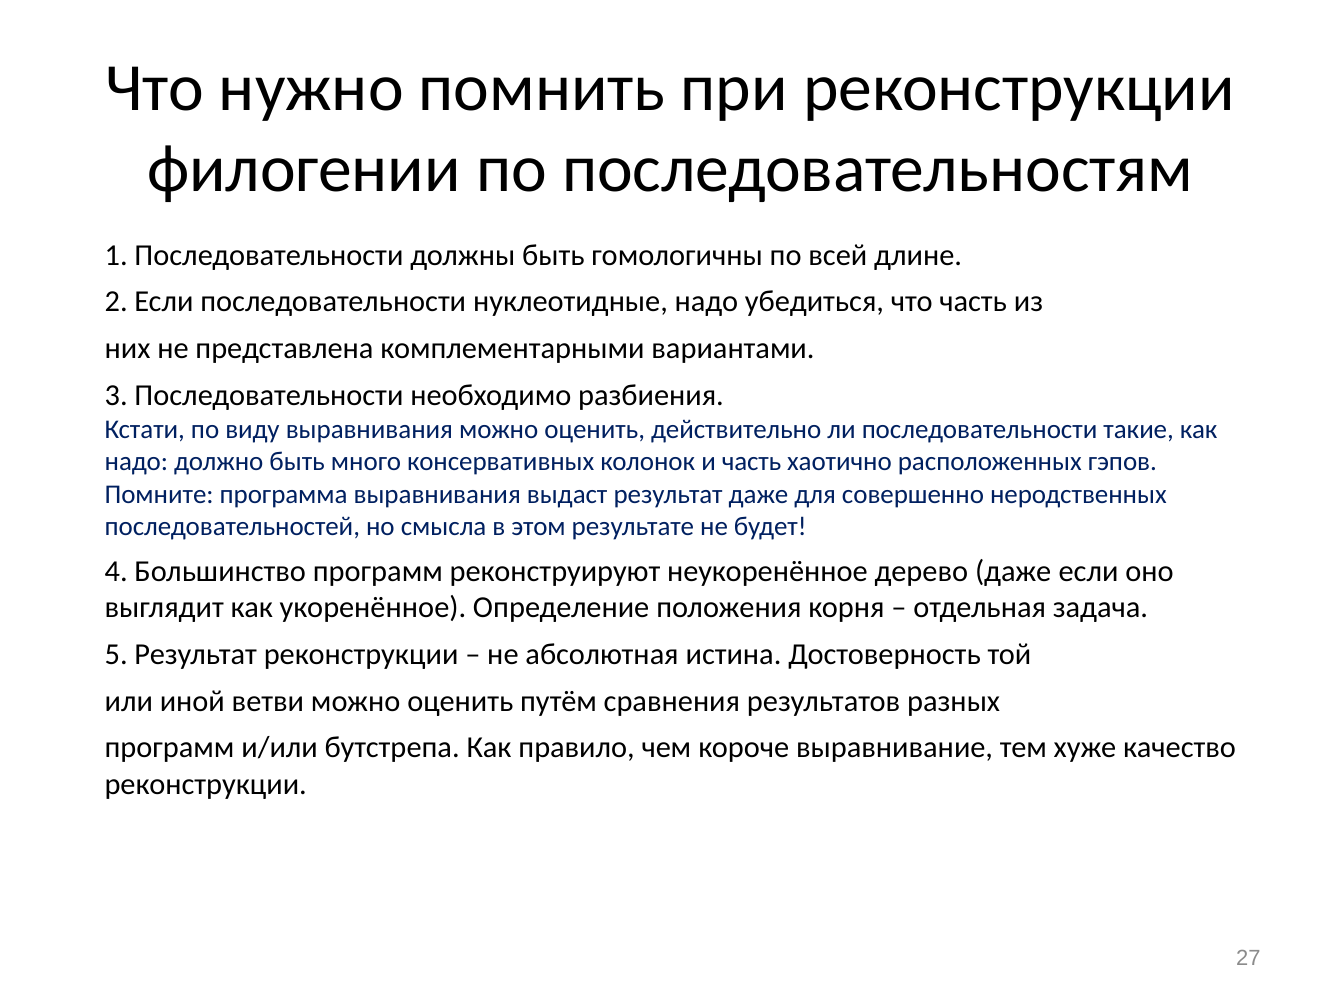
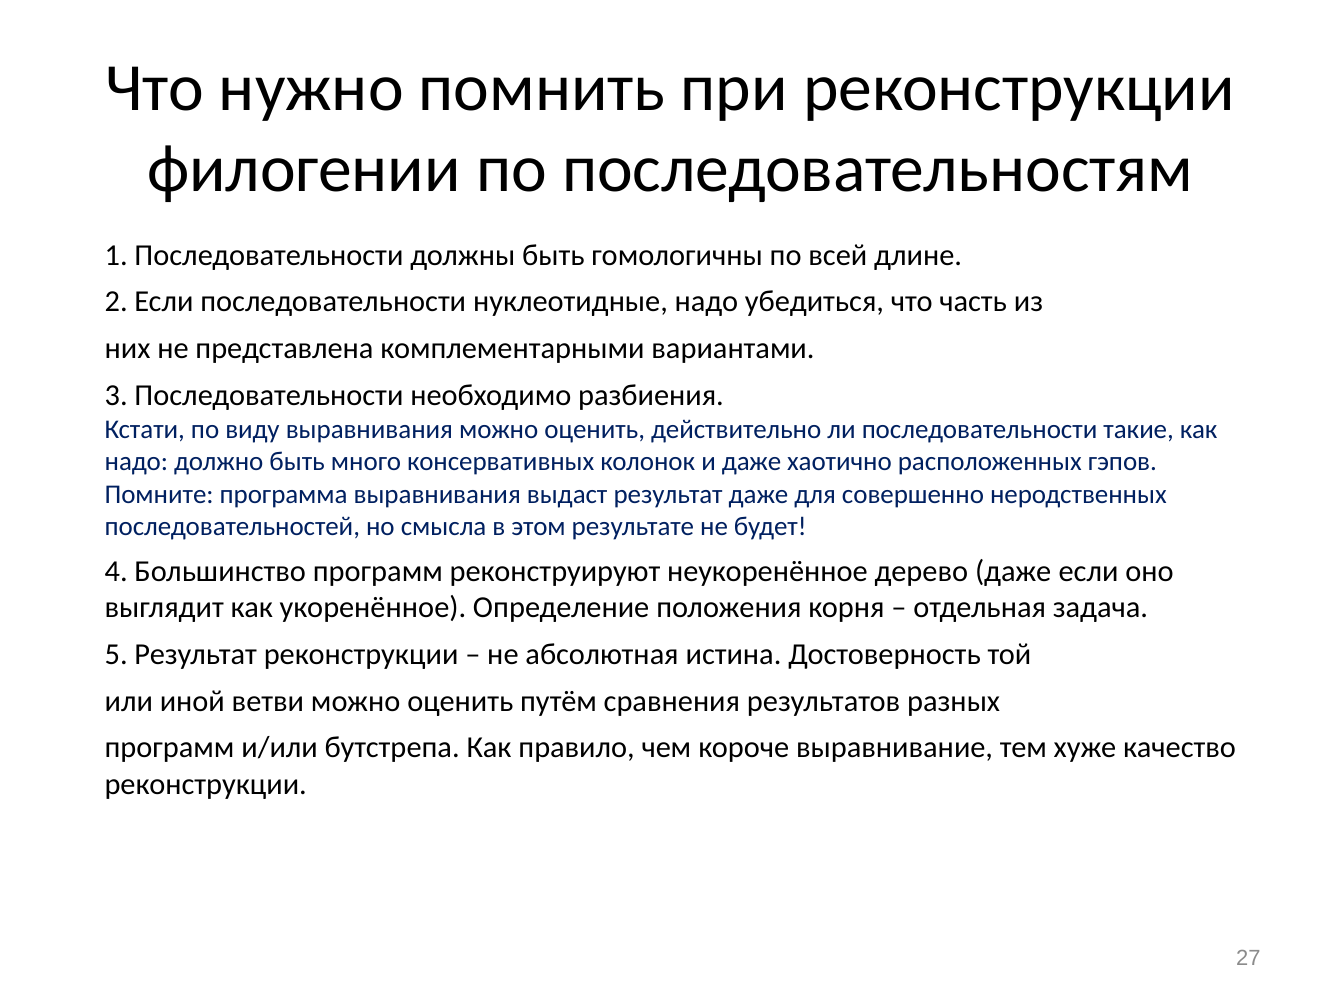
и часть: часть -> даже (752, 462)
